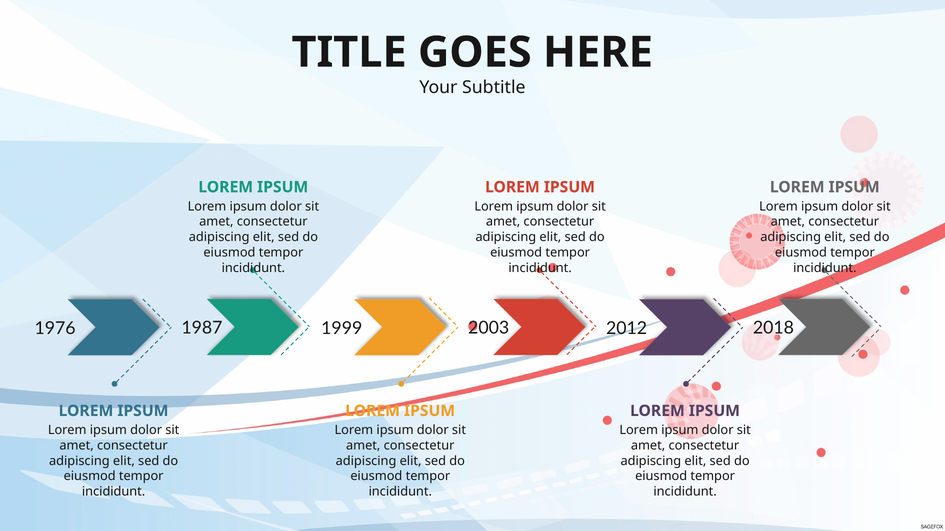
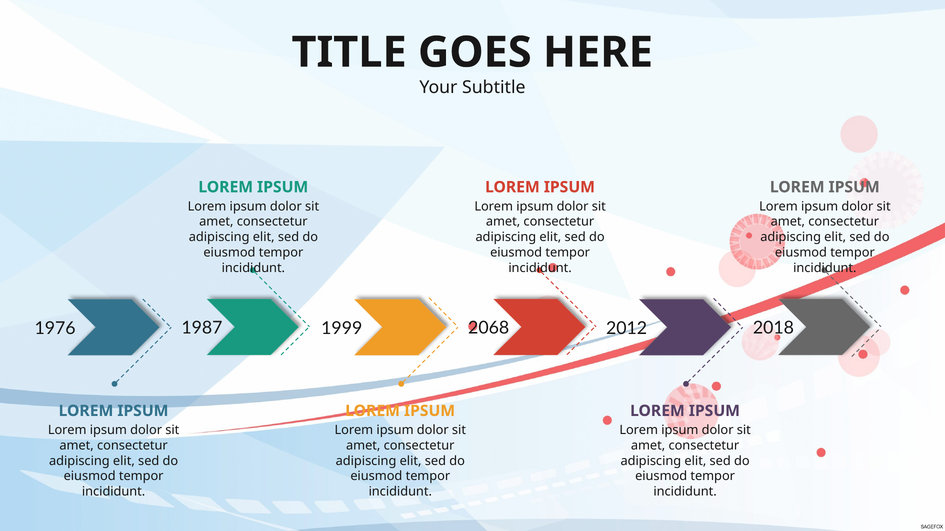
2003: 2003 -> 2068 (489, 328)
